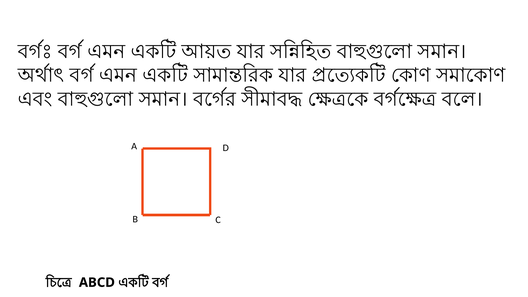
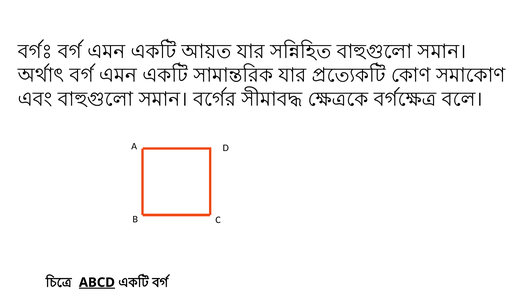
ABCD underline: none -> present (97, 282)
